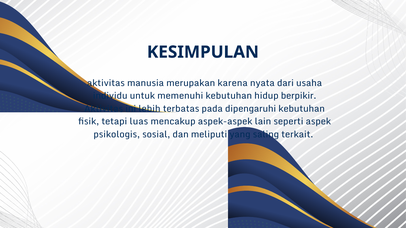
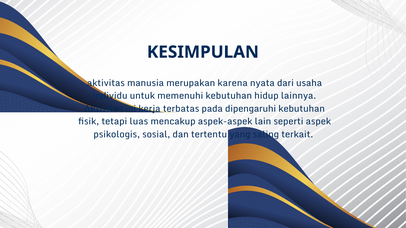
berpikir: berpikir -> lainnya (299, 96)
lebih: lebih -> kerja (149, 109)
meliputi: meliputi -> tertentu (209, 135)
